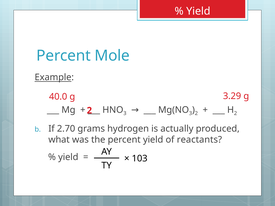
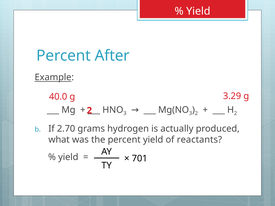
Mole: Mole -> After (112, 56)
103: 103 -> 701 (140, 159)
